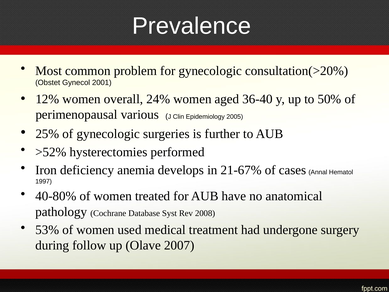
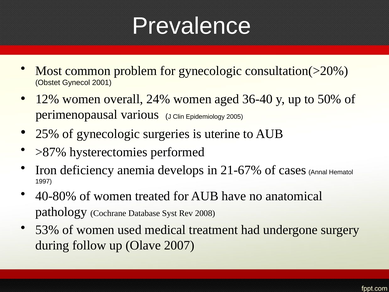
further: further -> uterine (222, 134)
>52%: >52% -> >87% (51, 152)
